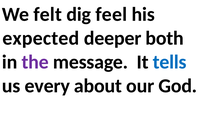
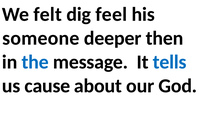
expected: expected -> someone (41, 38)
both: both -> then (165, 38)
the colour: purple -> blue (35, 62)
every: every -> cause (47, 86)
